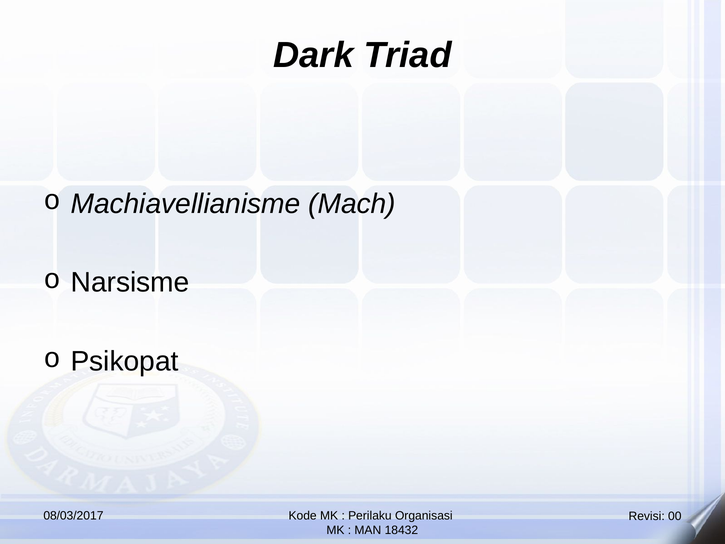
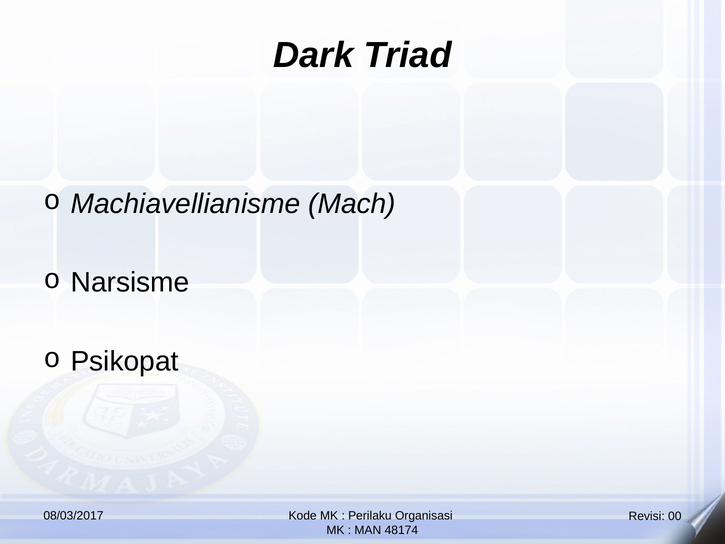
18432: 18432 -> 48174 (401, 530)
